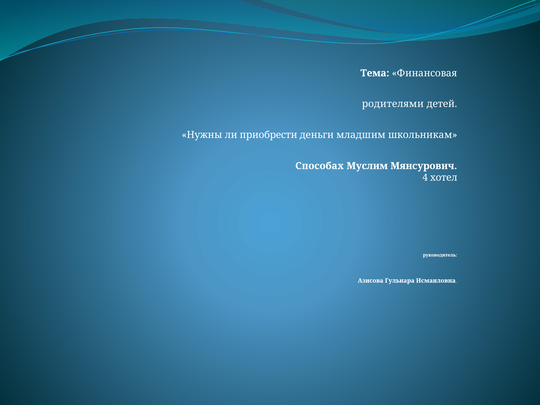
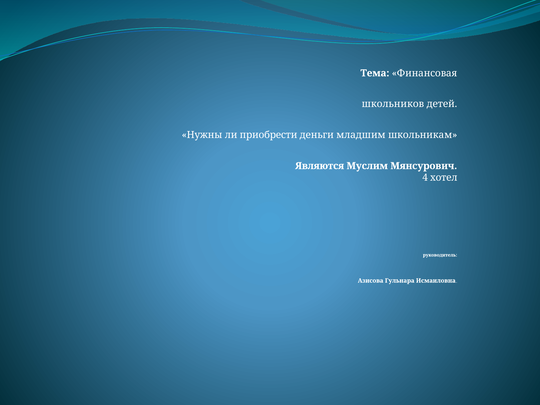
родителями: родителями -> школьников (393, 104)
Способах: Способах -> Являются (320, 166)
